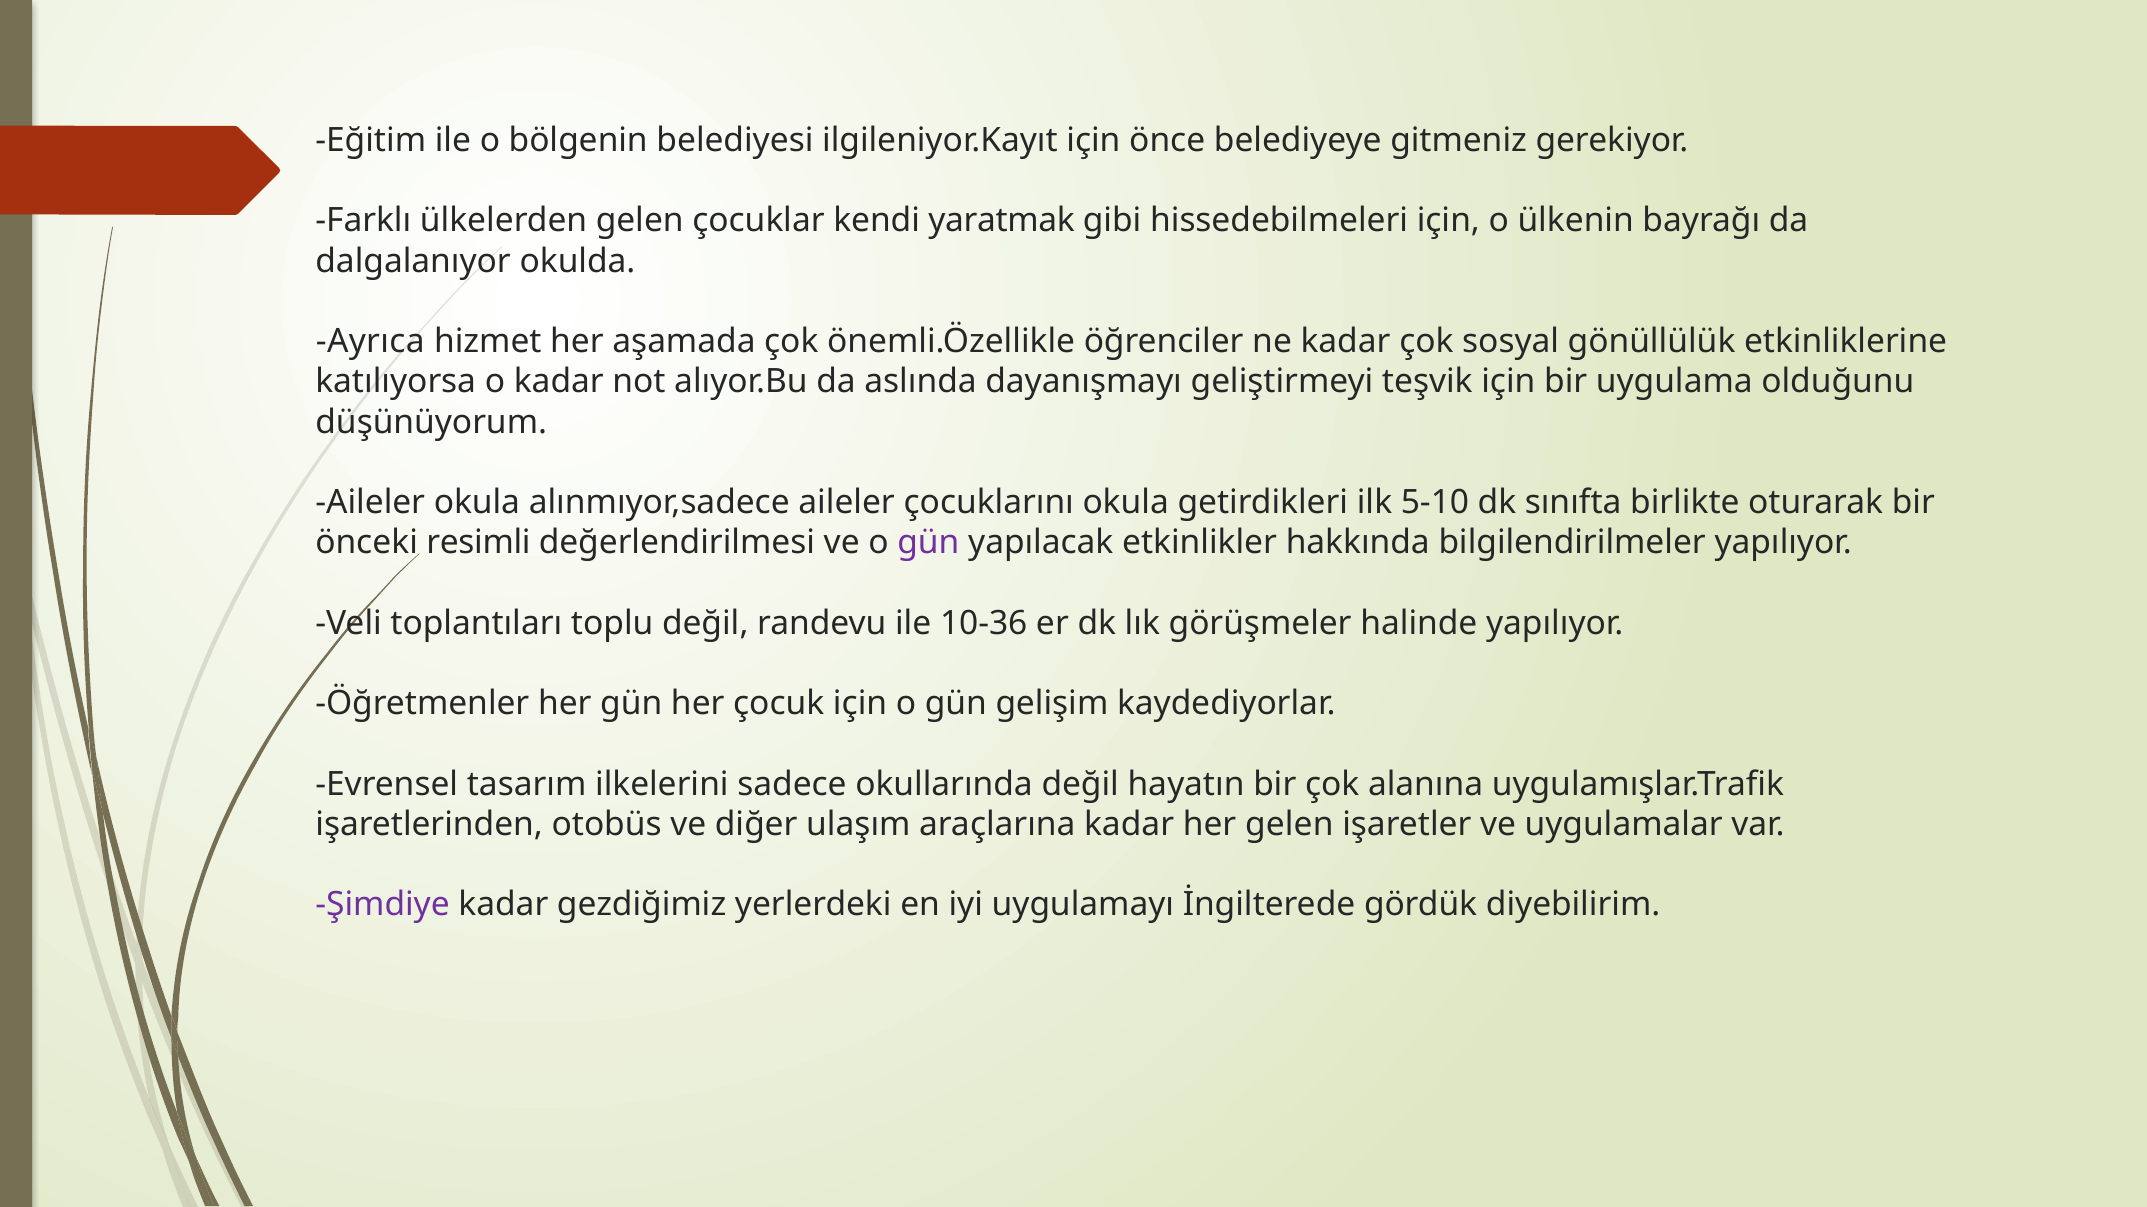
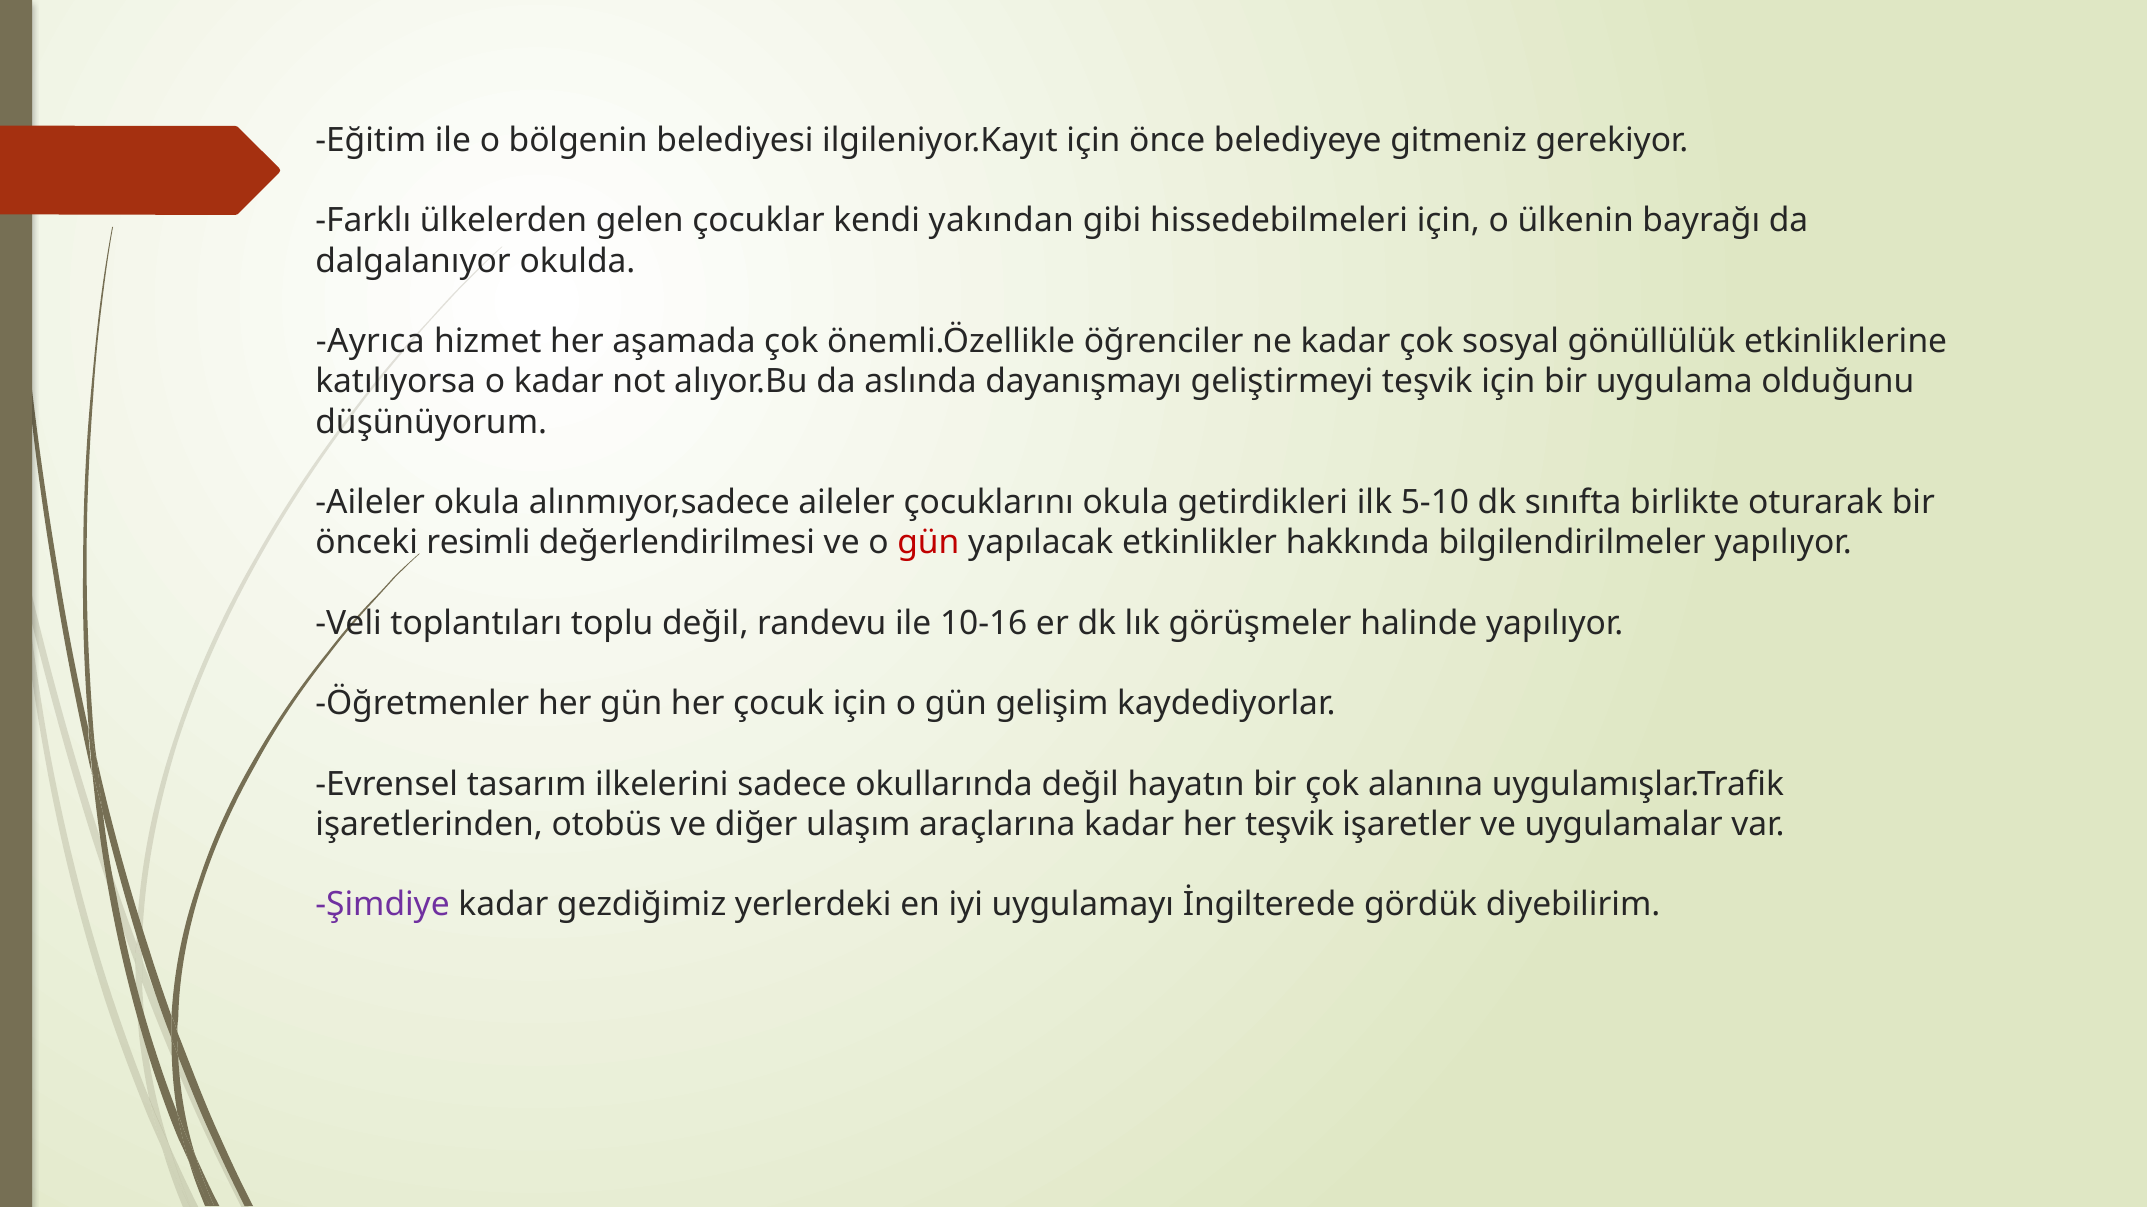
yaratmak: yaratmak -> yakından (1001, 221)
gün colour: purple -> red (928, 543)
10-36: 10-36 -> 10-16 (984, 624)
her gelen: gelen -> teşvik (1290, 825)
